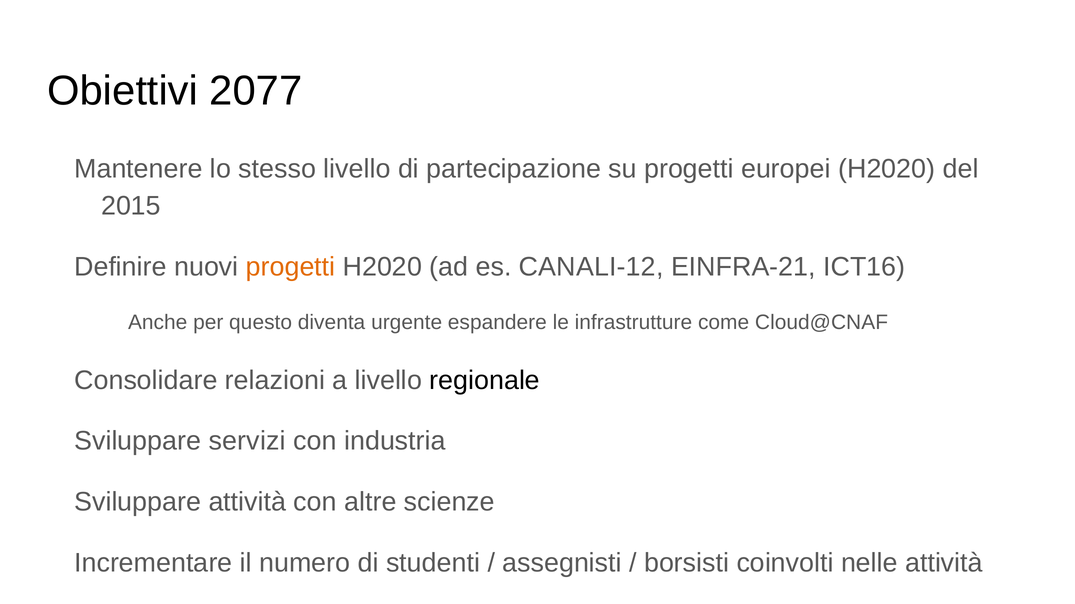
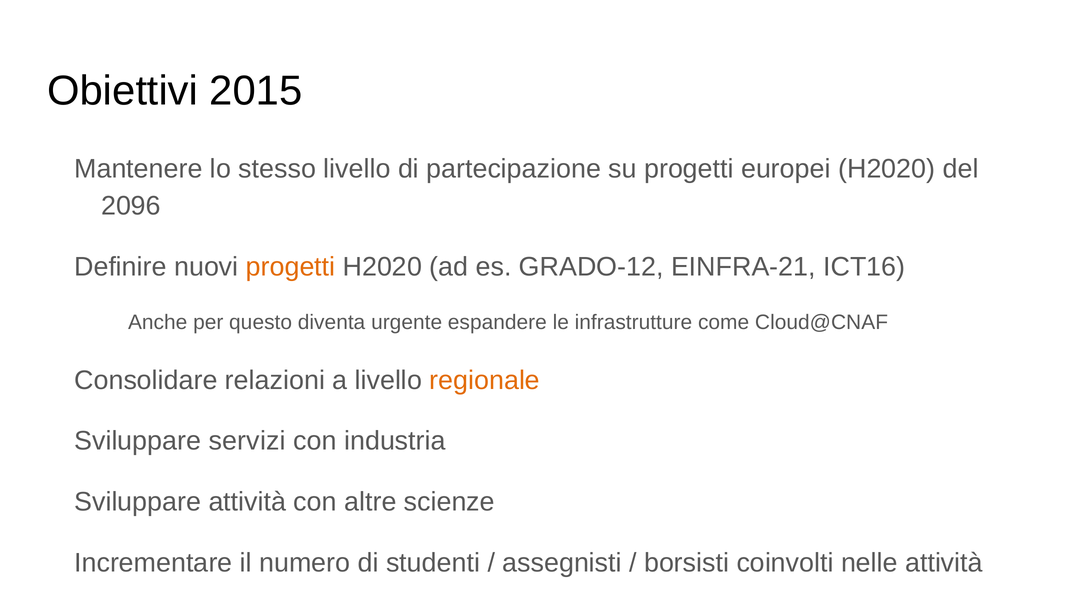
2077: 2077 -> 2015 (256, 91)
2015: 2015 -> 2096 (131, 206)
CANALI-12: CANALI-12 -> GRADO-12 (591, 267)
regionale colour: black -> orange (485, 381)
